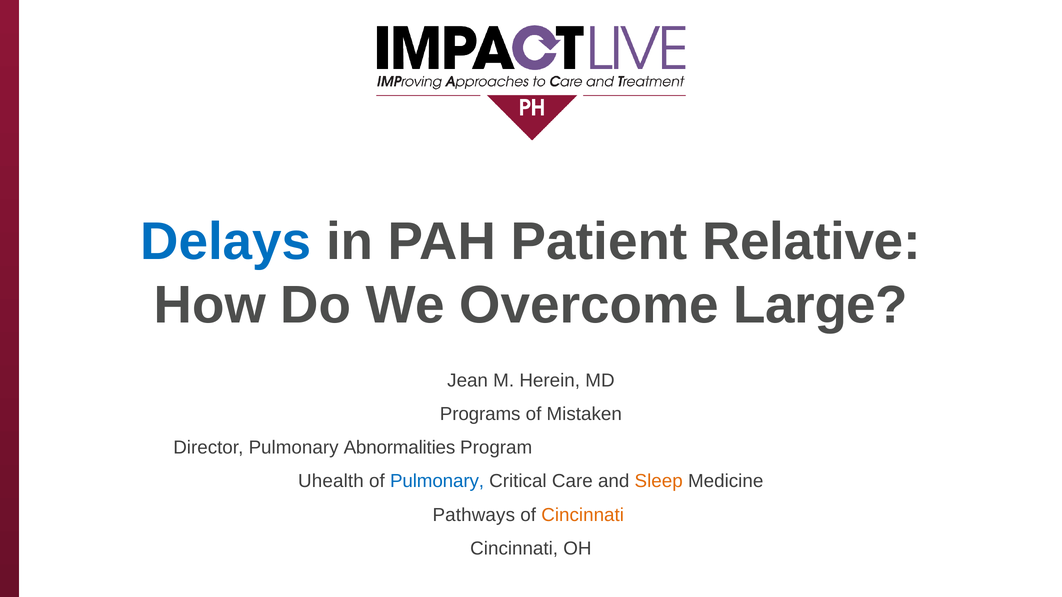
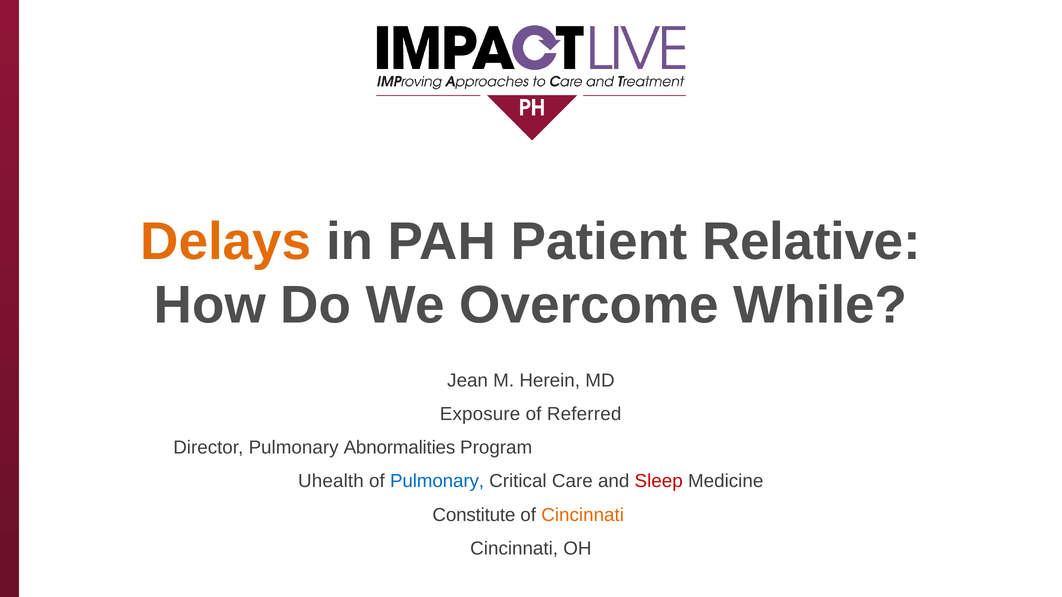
Delays colour: blue -> orange (226, 242)
Large: Large -> While (820, 306)
Programs: Programs -> Exposure (480, 414)
Mistaken: Mistaken -> Referred (584, 414)
Sleep colour: orange -> red (659, 482)
Pathways: Pathways -> Constitute (474, 515)
